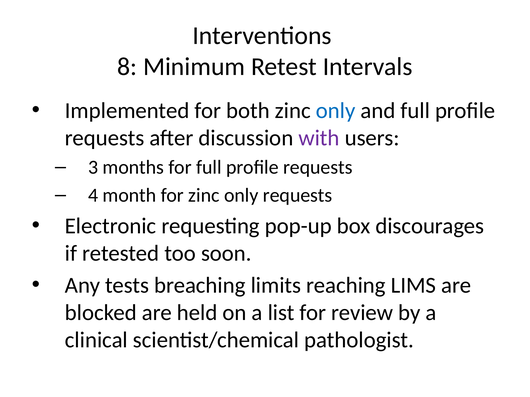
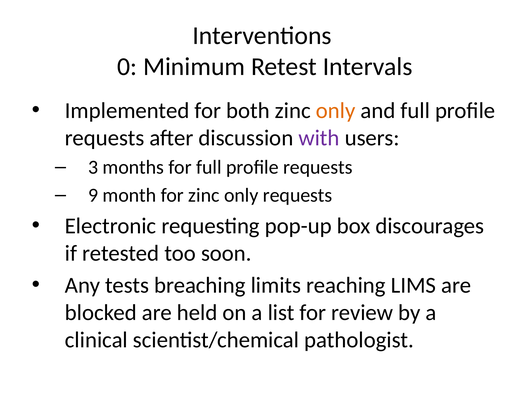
8: 8 -> 0 (127, 67)
only colour: blue -> orange (336, 111)
4: 4 -> 9 (93, 196)
